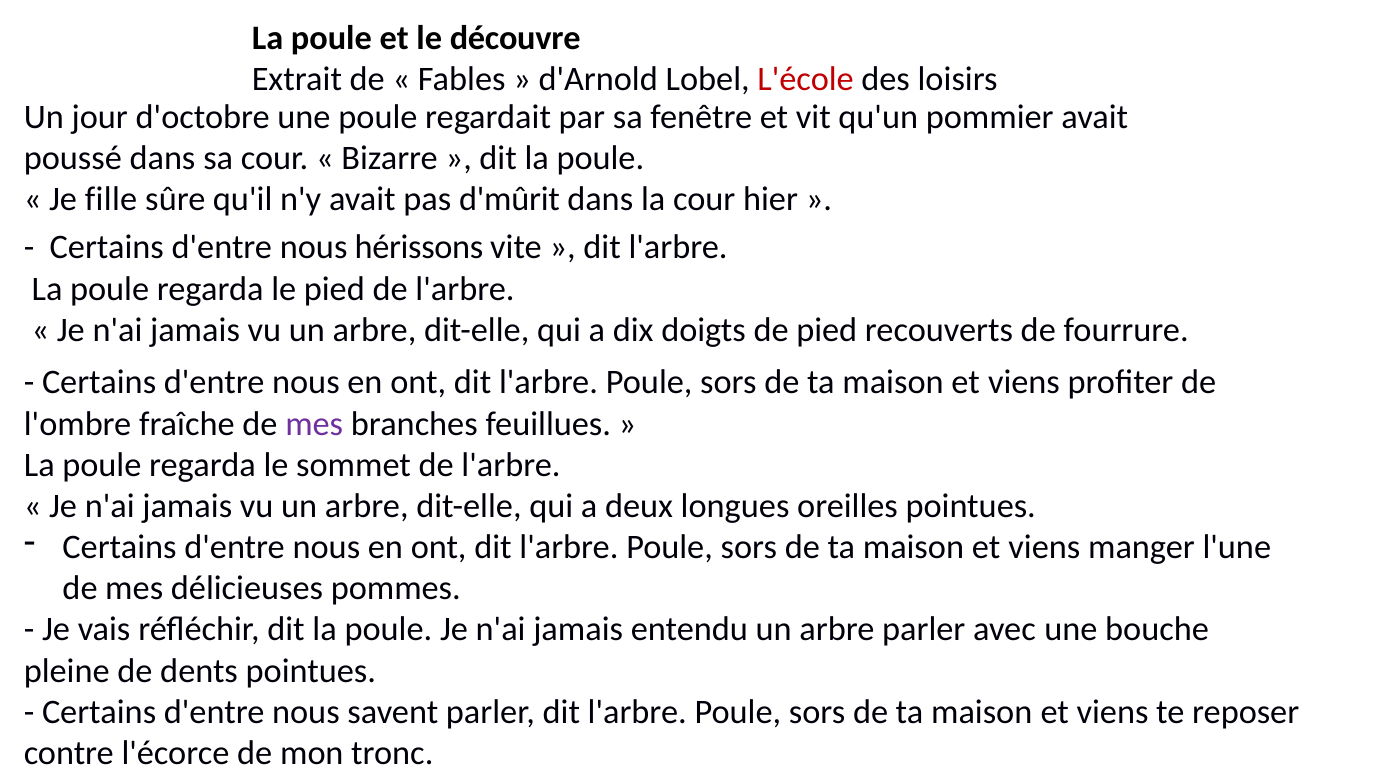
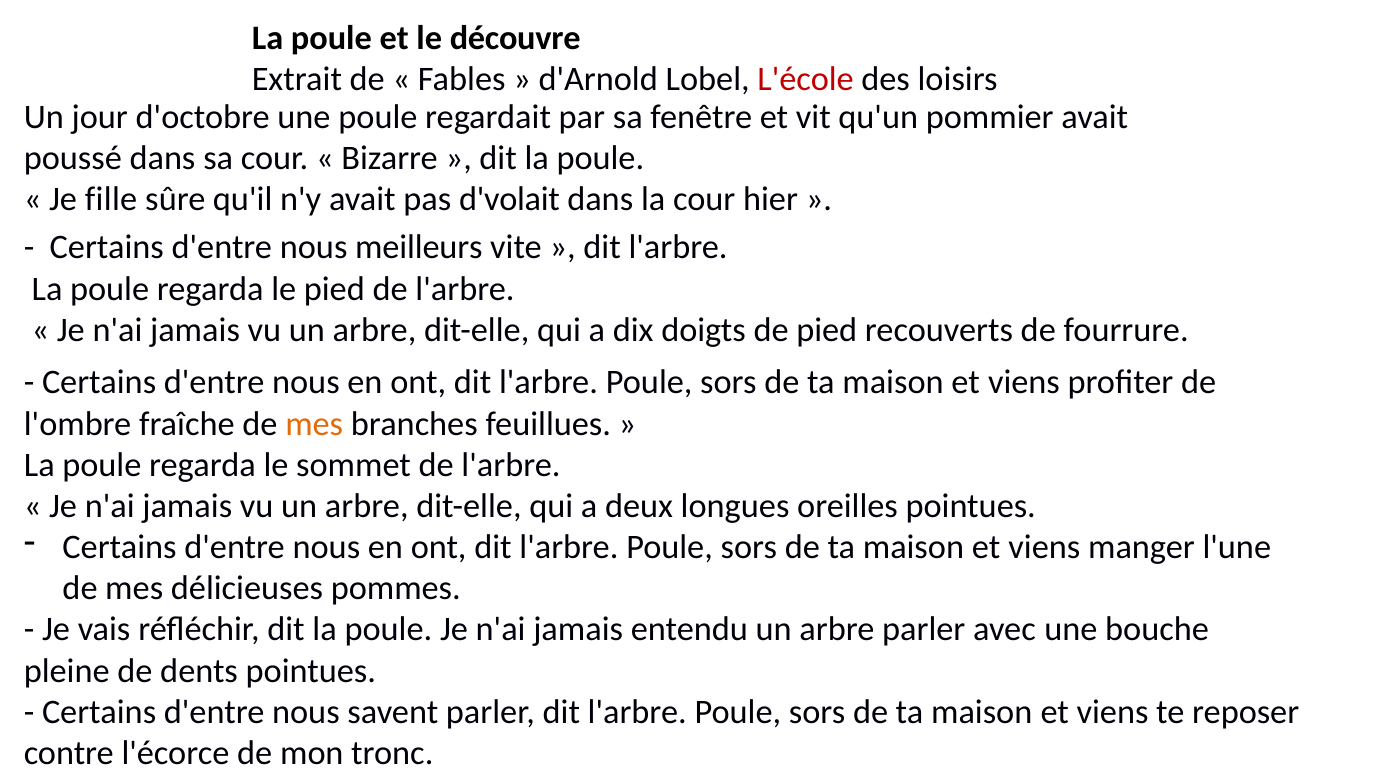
d'mûrit: d'mûrit -> d'volait (509, 200)
hérissons: hérissons -> meilleurs (419, 248)
mes colour: purple -> orange (314, 424)
